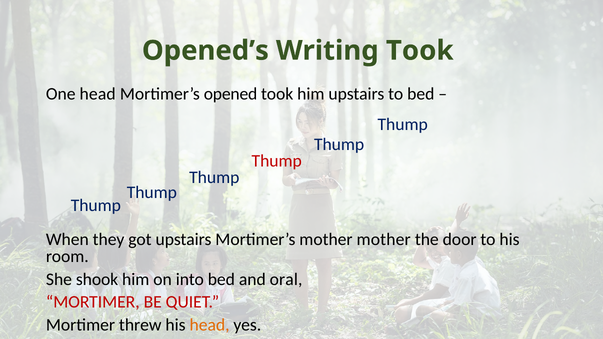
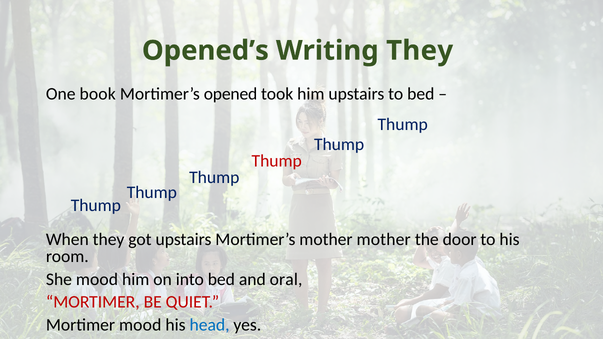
Writing Took: Took -> They (420, 51)
One head: head -> book (98, 94)
She shook: shook -> mood (97, 280)
Mortimer threw: threw -> mood (140, 325)
head colour: orange -> blue (210, 325)
